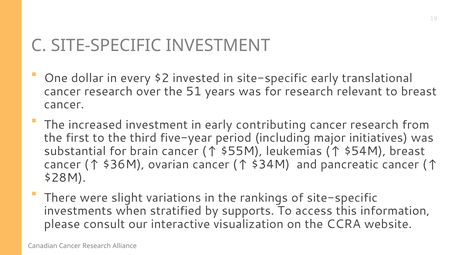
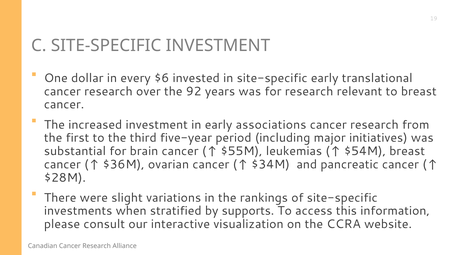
$2: $2 -> $6 (162, 78)
51: 51 -> 92 (194, 91)
contributing: contributing -> associations (271, 125)
